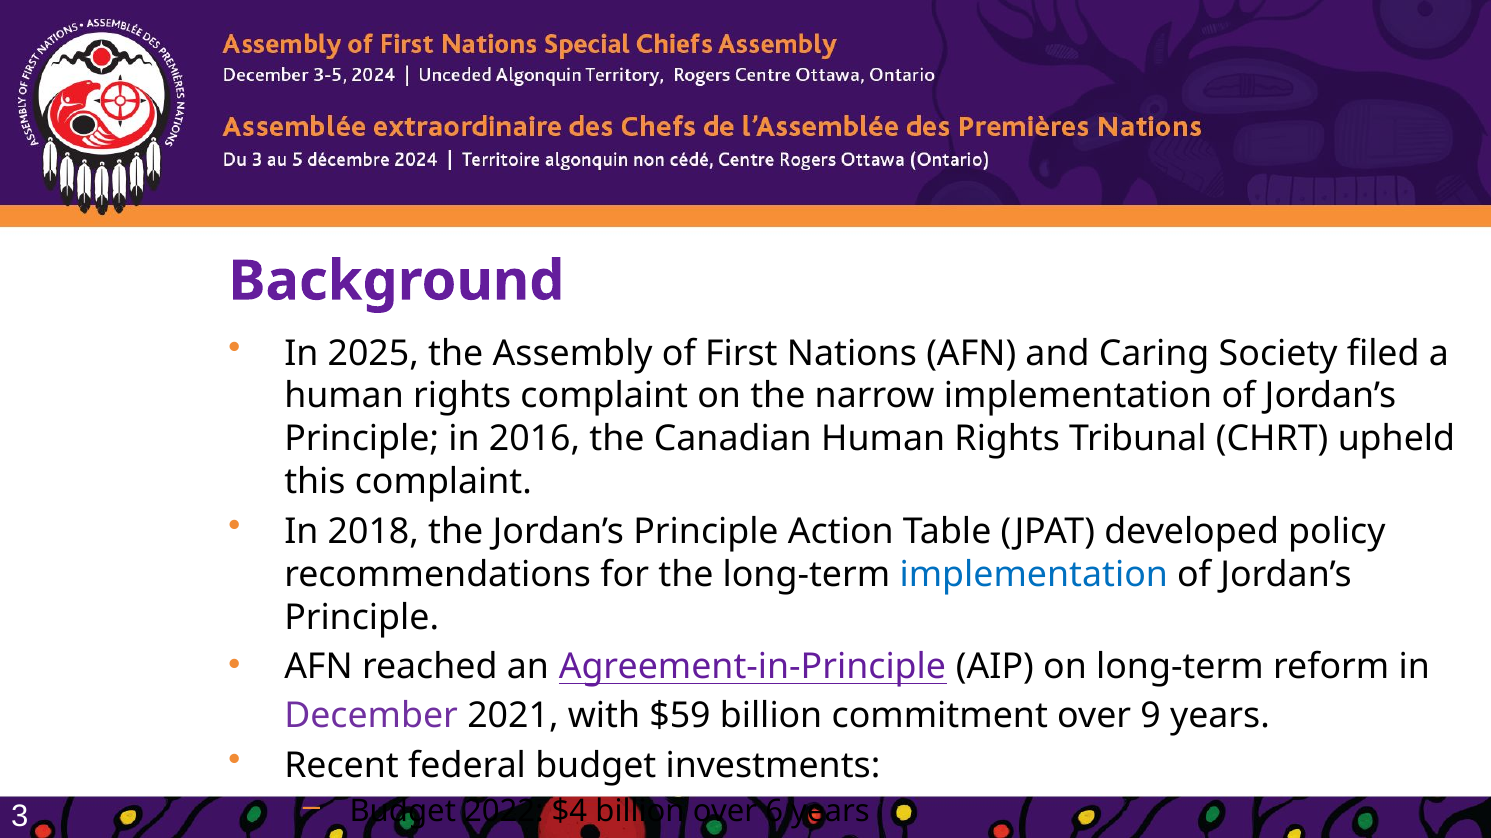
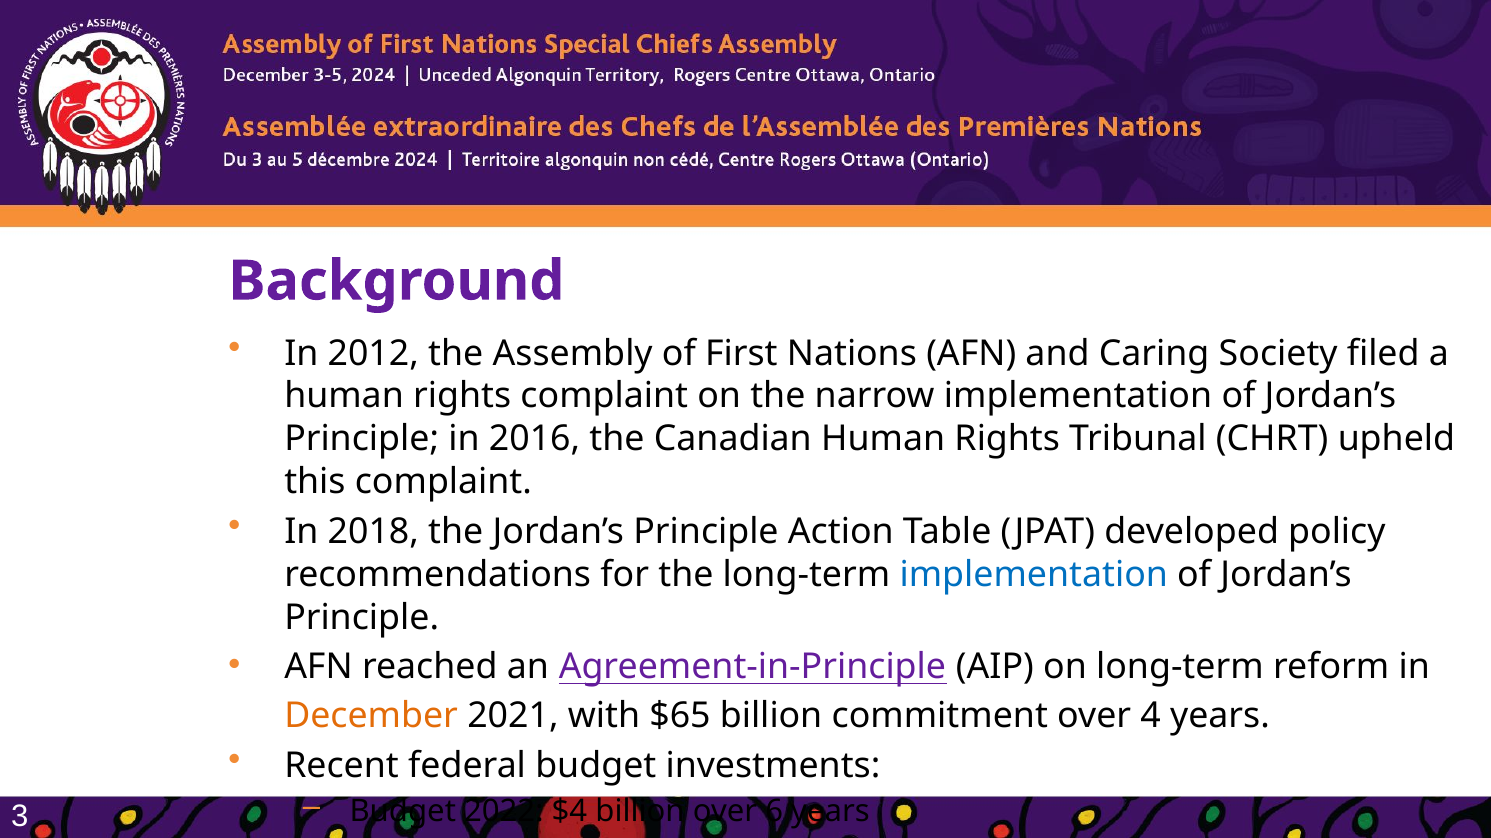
2025: 2025 -> 2012 (373, 354)
December colour: purple -> orange (371, 716)
$59: $59 -> $65 (680, 716)
9: 9 -> 4 (1151, 716)
